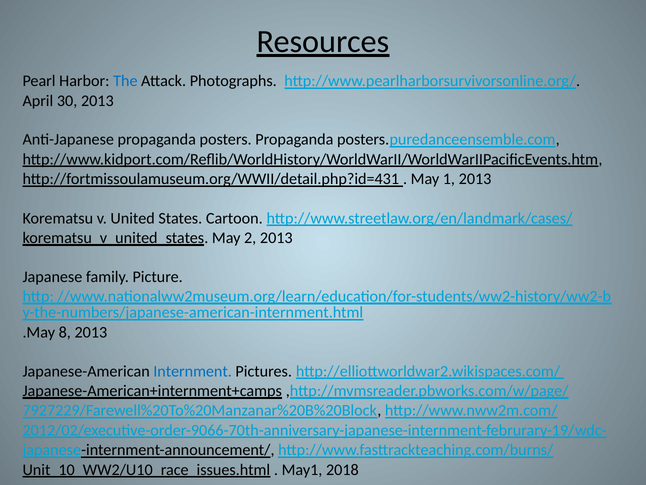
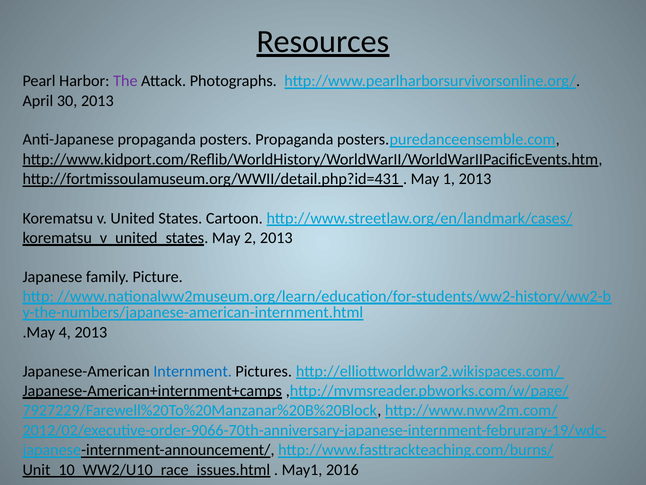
The colour: blue -> purple (125, 81)
8: 8 -> 4 (65, 332)
2018: 2018 -> 2016 (342, 469)
